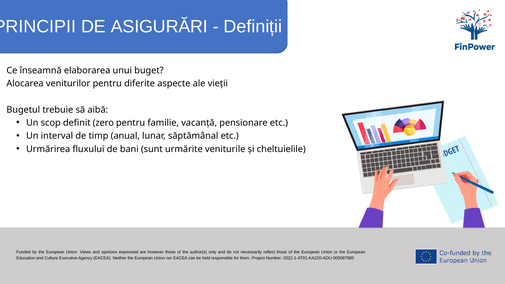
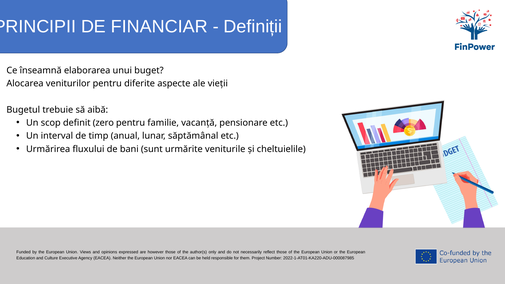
ASIGURĂRI: ASIGURĂRI -> FINANCIAR (159, 27)
